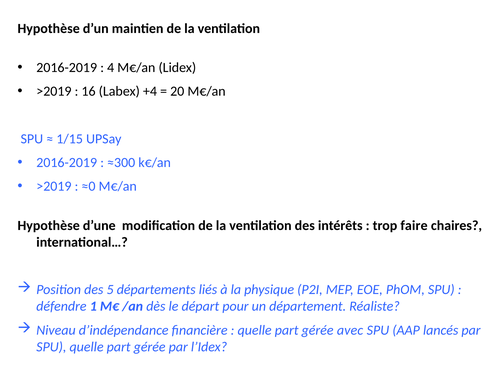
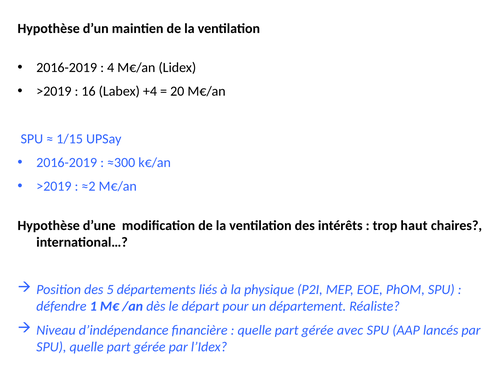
≈0: ≈0 -> ≈2 (88, 186)
faire: faire -> haut (414, 225)
